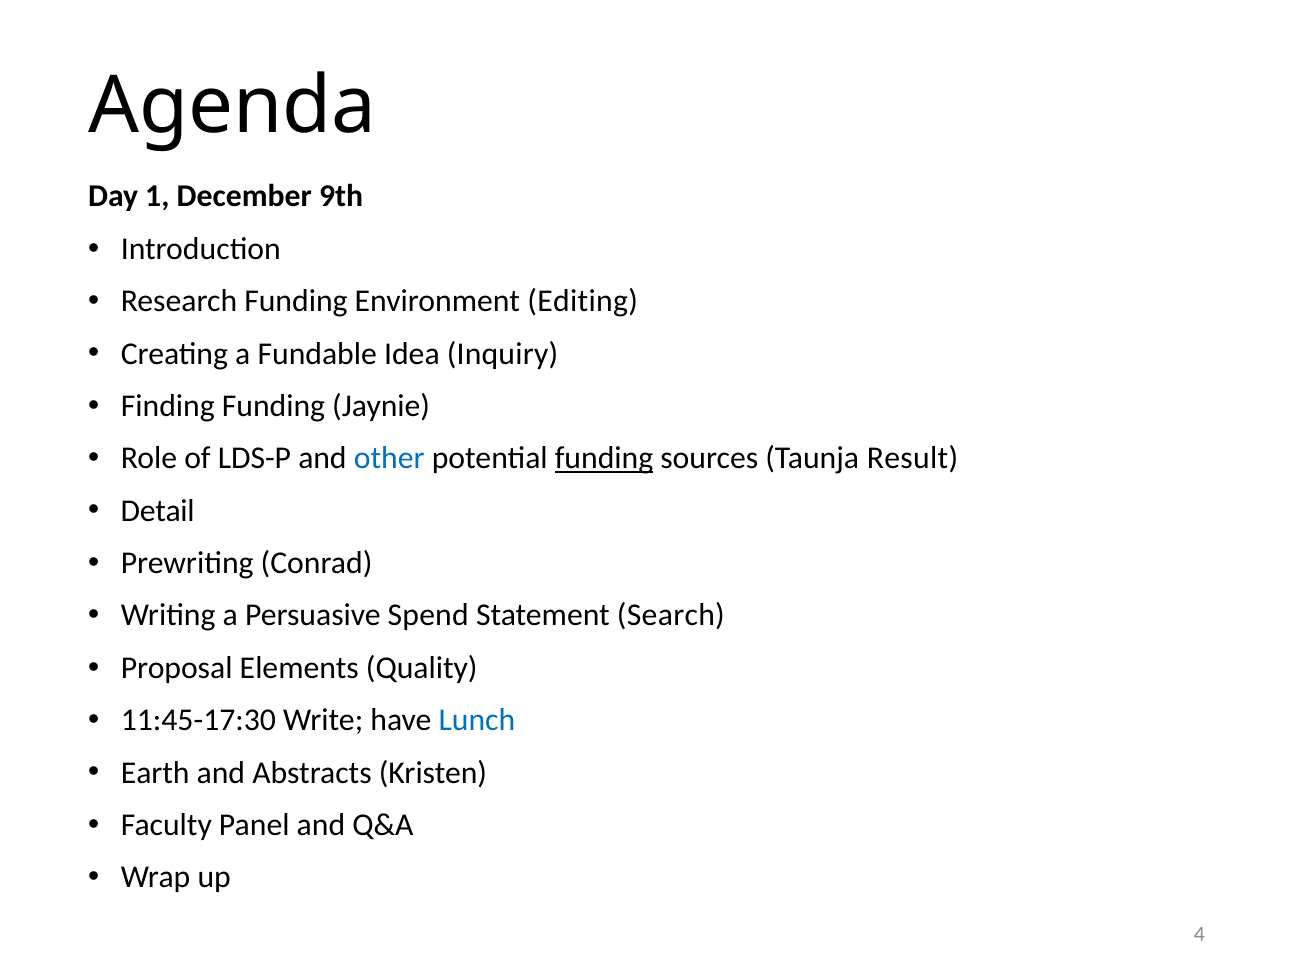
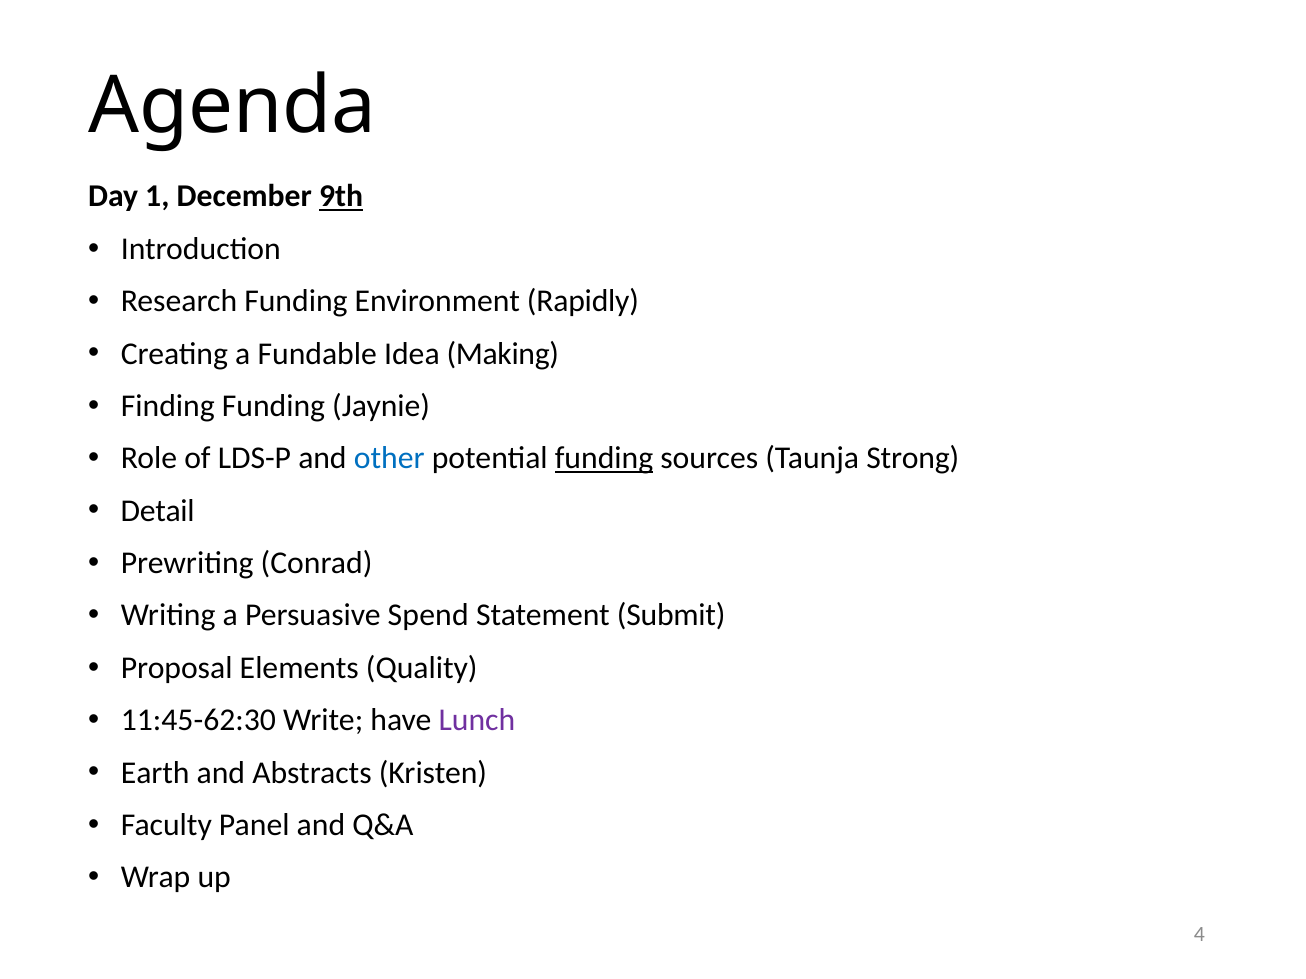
9th underline: none -> present (341, 197)
Editing: Editing -> Rapidly (583, 301)
Inquiry: Inquiry -> Making (503, 354)
Result: Result -> Strong (913, 459)
Search: Search -> Submit (671, 616)
11:45-17:30: 11:45-17:30 -> 11:45-62:30 (198, 721)
Lunch colour: blue -> purple (477, 721)
